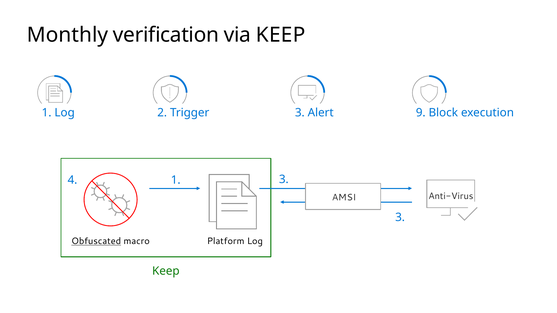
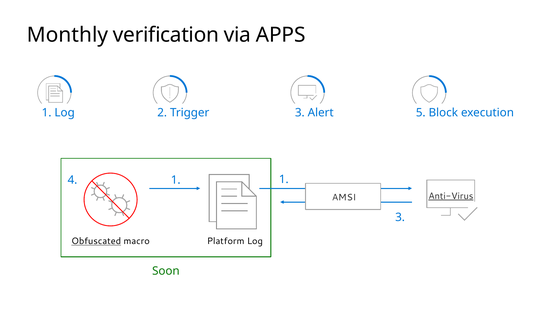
via KEEP: KEEP -> APPS (281, 35)
9: 9 -> 5 (421, 113)
1 3: 3 -> 1 (284, 180)
Anti-Virus underline: none -> present (451, 196)
Keep: Keep -> Soon (166, 271)
